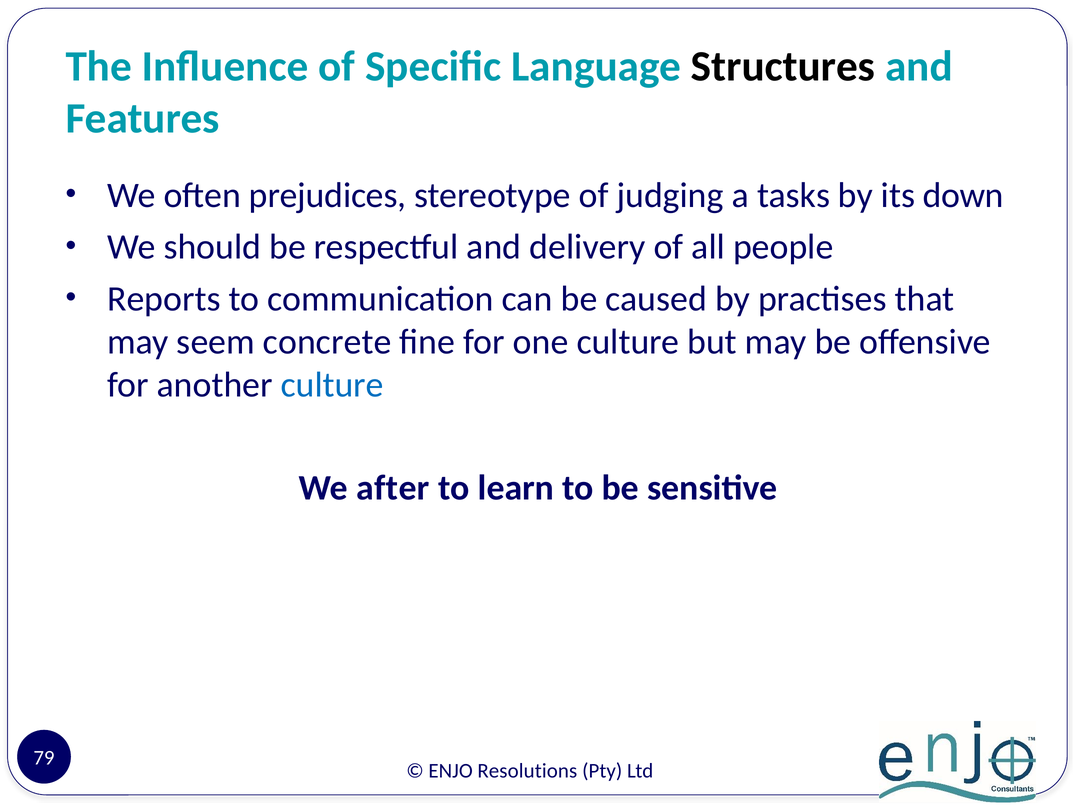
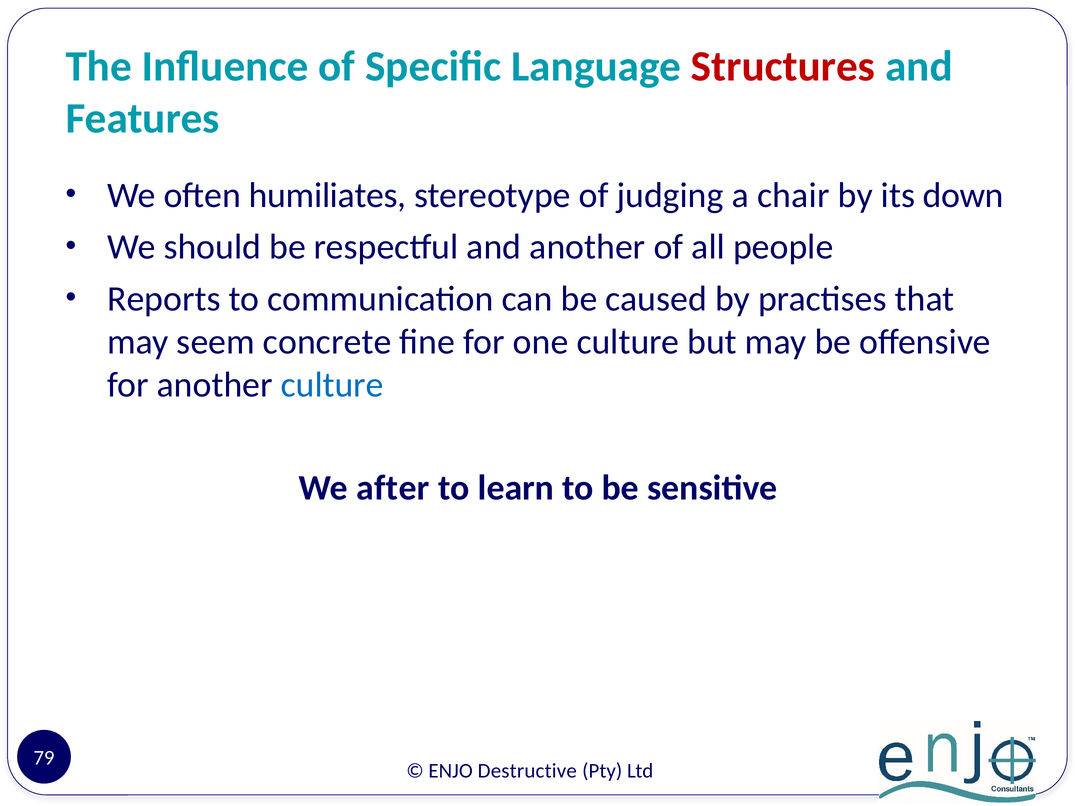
Structures colour: black -> red (783, 67)
prejudices: prejudices -> humiliates (328, 195)
tasks: tasks -> chair (793, 195)
and delivery: delivery -> another (587, 247)
Resolutions: Resolutions -> Destructive (527, 771)
